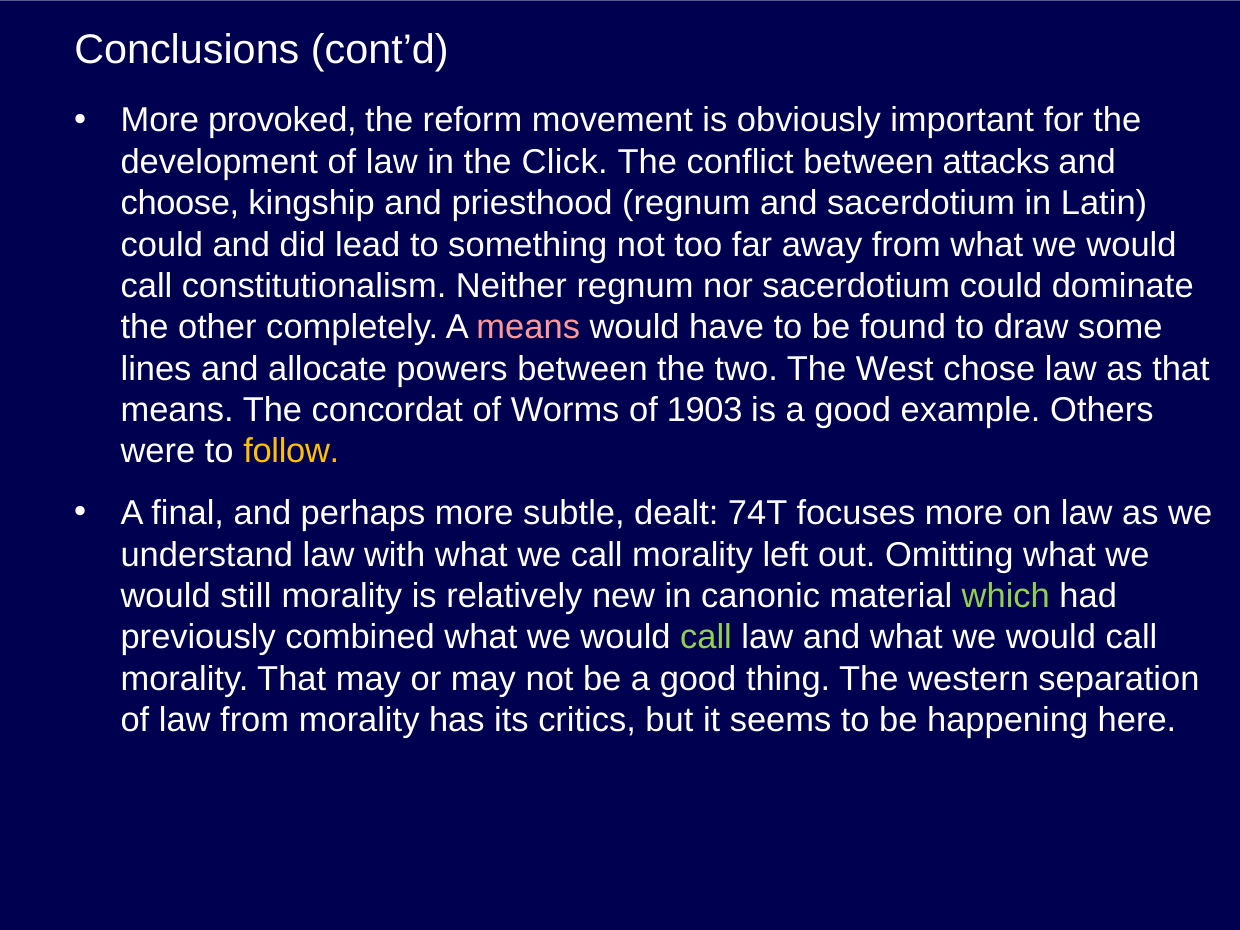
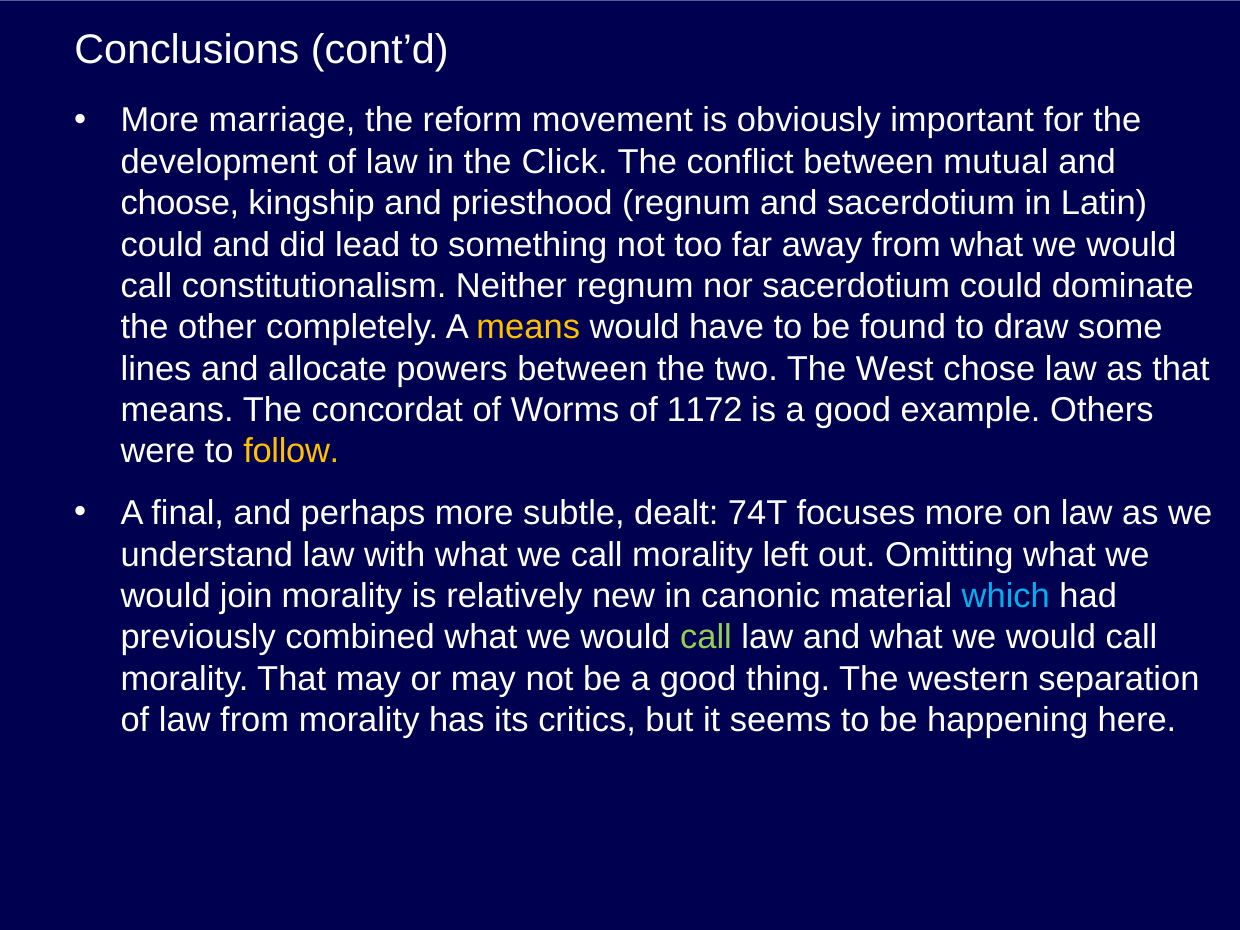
provoked: provoked -> marriage (282, 121)
attacks: attacks -> mutual (996, 162)
means colour: pink -> yellow (528, 327)
1903: 1903 -> 1172 (705, 410)
still: still -> join (246, 596)
which colour: light green -> light blue (1006, 596)
